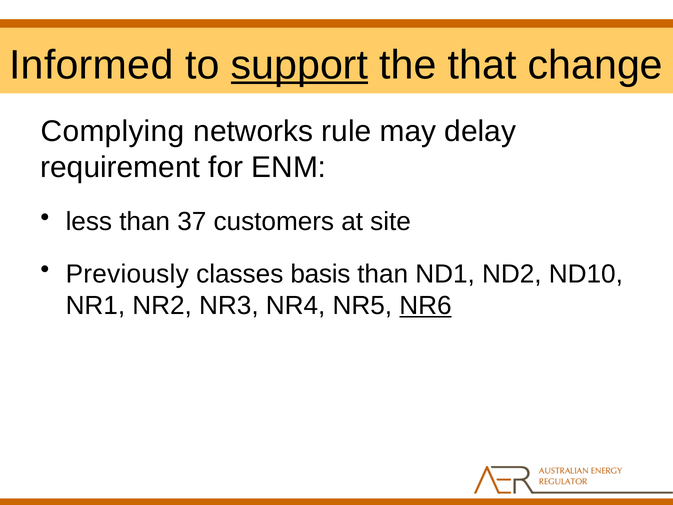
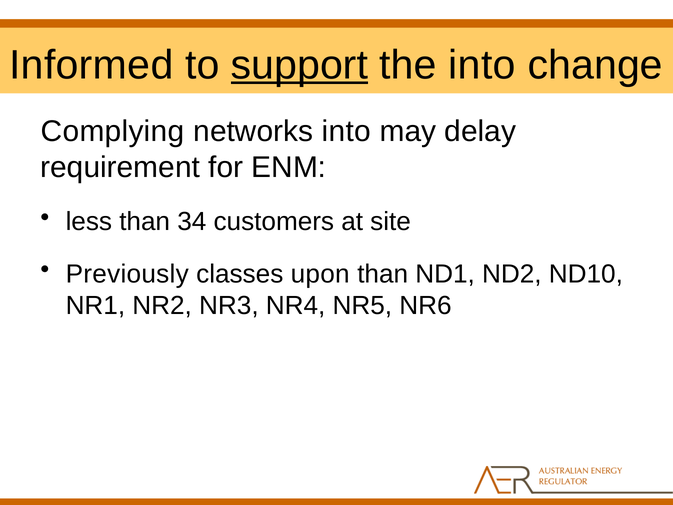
the that: that -> into (482, 65)
networks rule: rule -> into (346, 131)
37: 37 -> 34 (192, 222)
basis: basis -> upon (320, 274)
NR6 underline: present -> none (425, 305)
